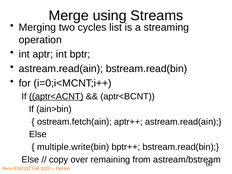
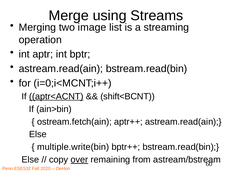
cycles: cycles -> image (92, 27)
aptr<BCNT: aptr<BCNT -> shift<BCNT (128, 96)
over underline: none -> present (79, 160)
